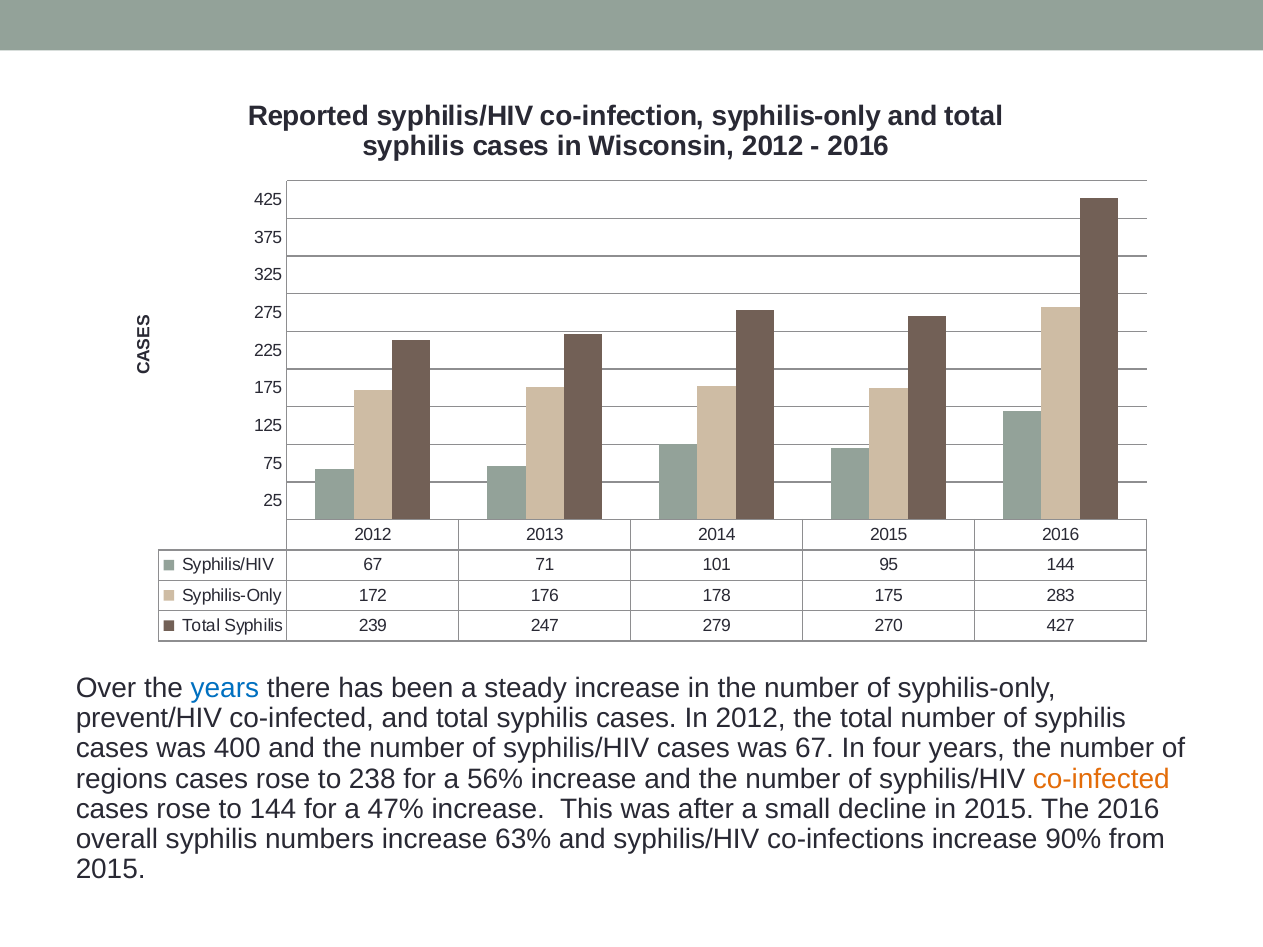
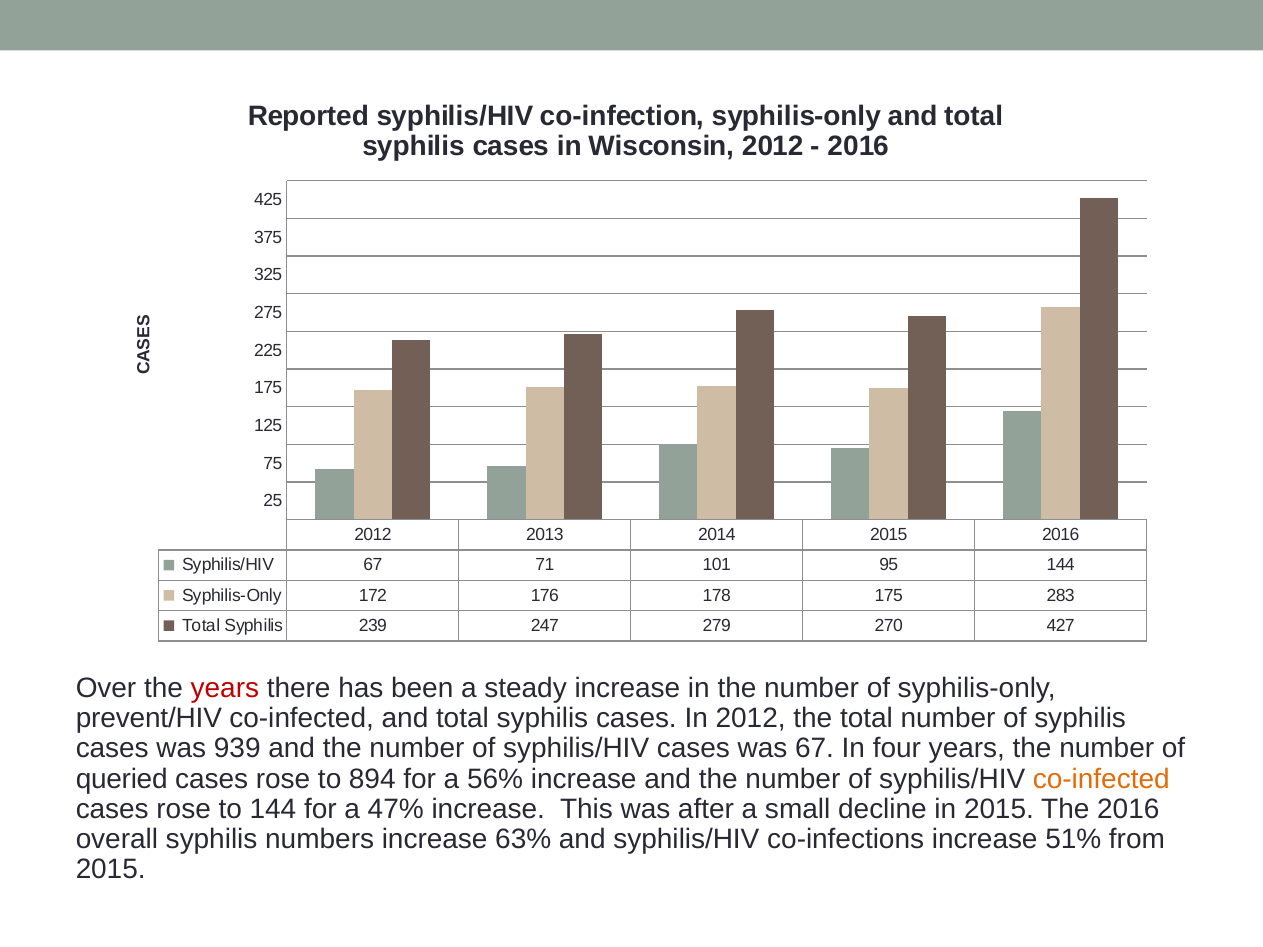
years colour: blue -> red (225, 688)
400: 400 -> 939 (237, 749)
regions: regions -> queried (122, 779)
238: 238 -> 894 (372, 779)
90%: 90% -> 51% (1073, 840)
